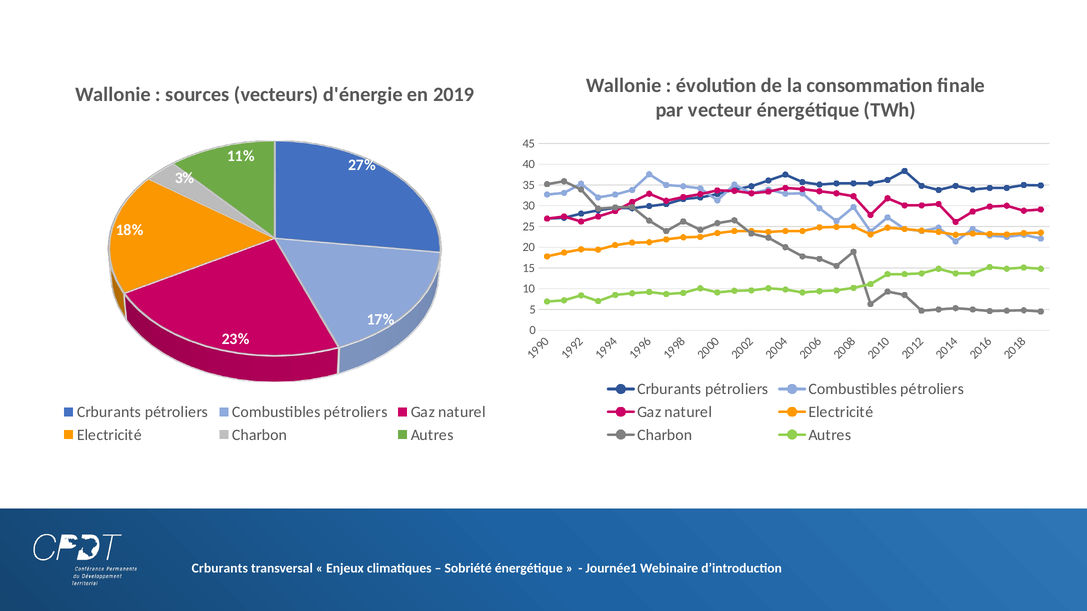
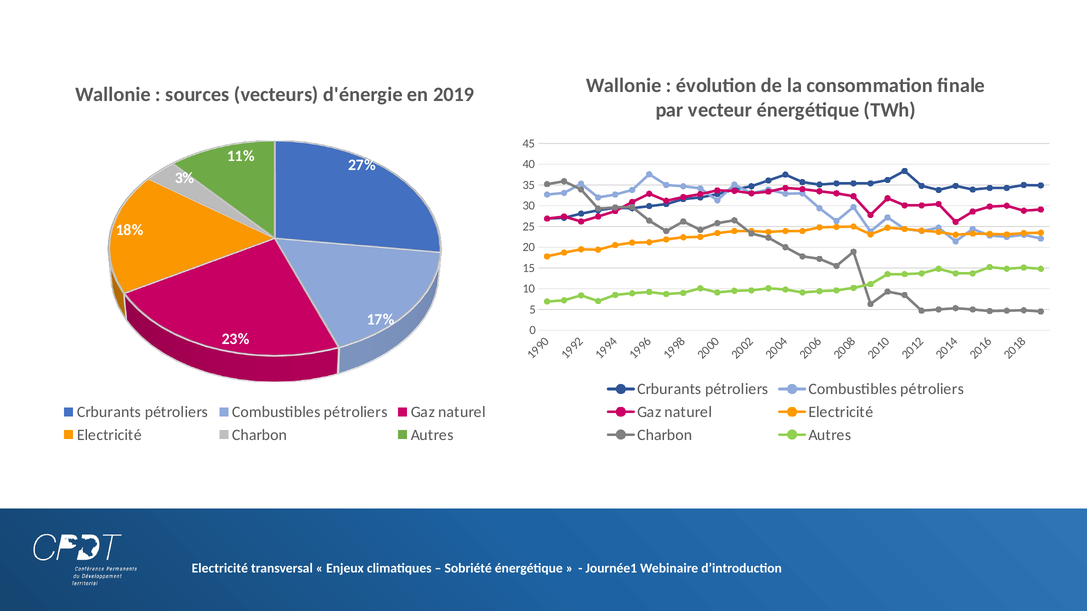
Crburants: Crburants -> Electricité (220, 568)
